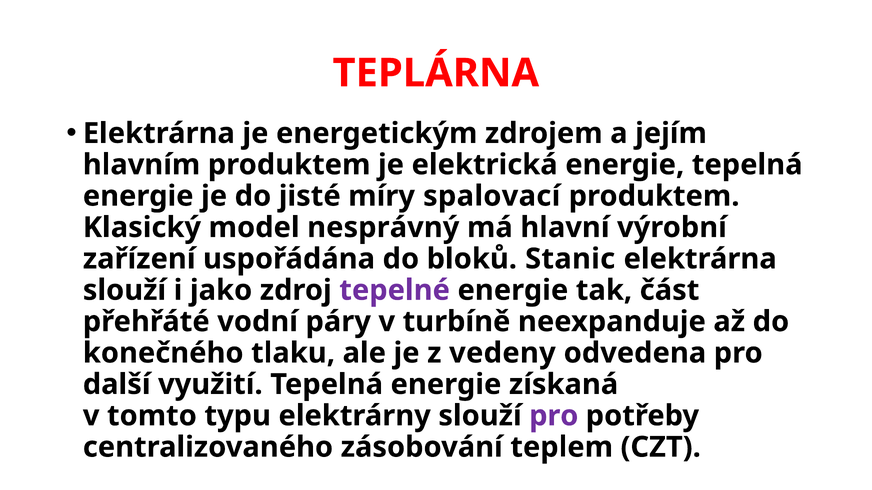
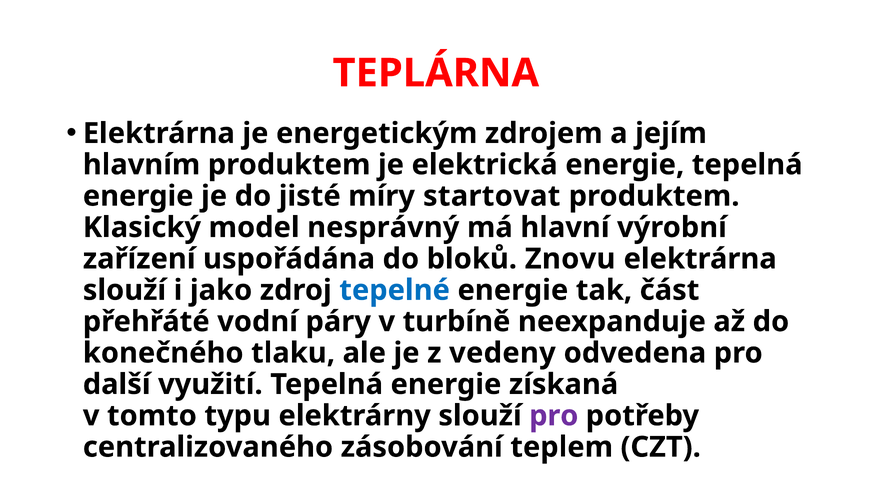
spalovací: spalovací -> startovat (492, 196)
Stanic: Stanic -> Znovu (570, 259)
tepelné colour: purple -> blue (395, 290)
